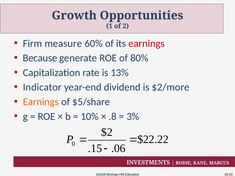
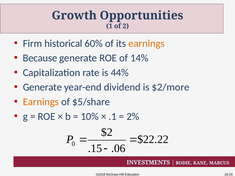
measure: measure -> historical (63, 43)
earnings colour: red -> orange (147, 43)
80%: 80% -> 14% (139, 58)
13%: 13% -> 44% (120, 73)
Indicator: Indicator -> Generate (42, 87)
.8: .8 -> .1 (113, 117)
3%: 3% -> 2% (133, 117)
